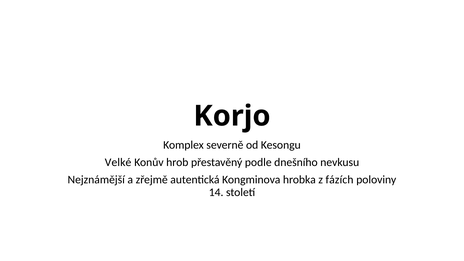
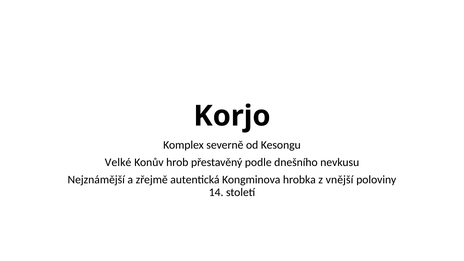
fázích: fázích -> vnější (340, 180)
